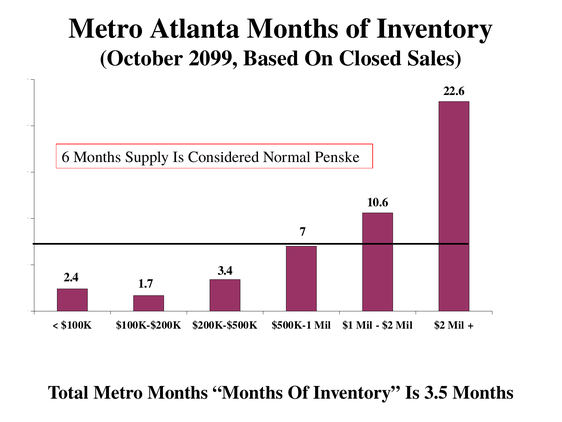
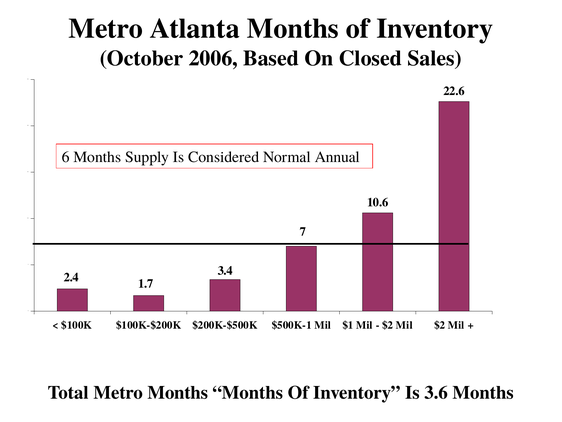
2099: 2099 -> 2006 (213, 58)
Penske: Penske -> Annual (337, 157)
3.5: 3.5 -> 3.6 (436, 392)
